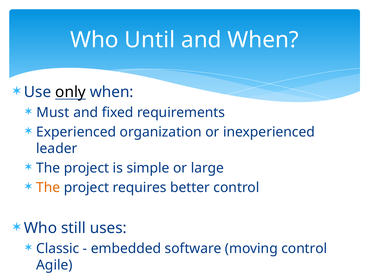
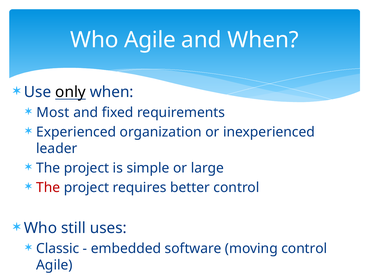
Who Until: Until -> Agile (150, 40)
Must: Must -> Most (53, 112)
The colour: orange -> red (48, 188)
